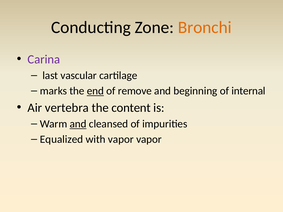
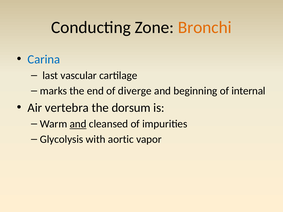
Carina colour: purple -> blue (44, 59)
end underline: present -> none (95, 91)
remove: remove -> diverge (135, 91)
content: content -> dorsum (131, 108)
Equalized: Equalized -> Glycolysis (62, 139)
with vapor: vapor -> aortic (121, 139)
